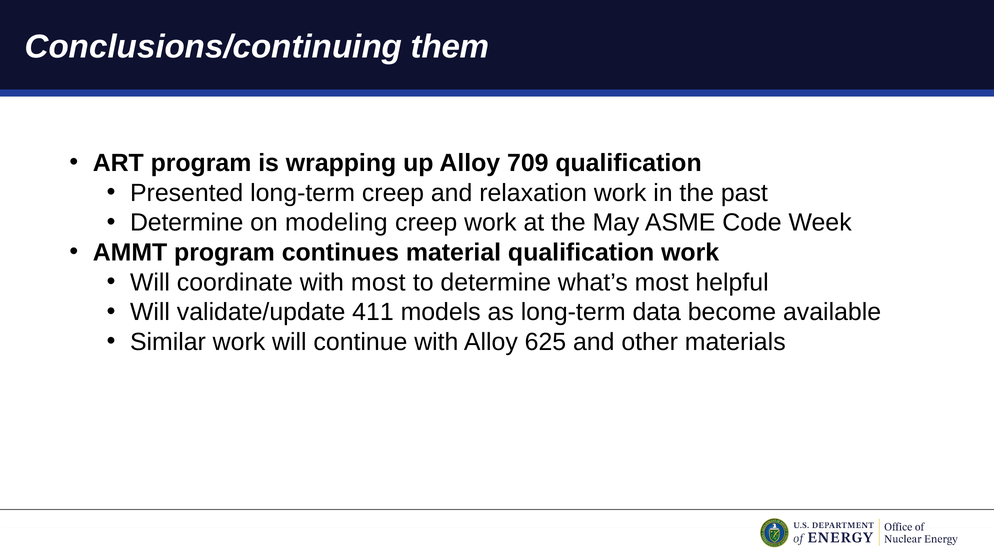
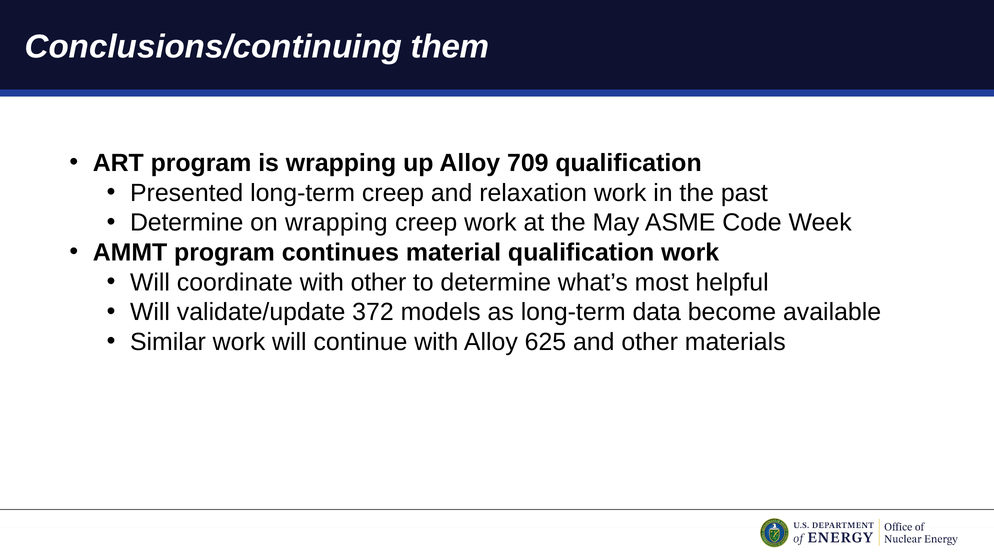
on modeling: modeling -> wrapping (336, 223)
with most: most -> other (379, 282)
411: 411 -> 372 (373, 312)
